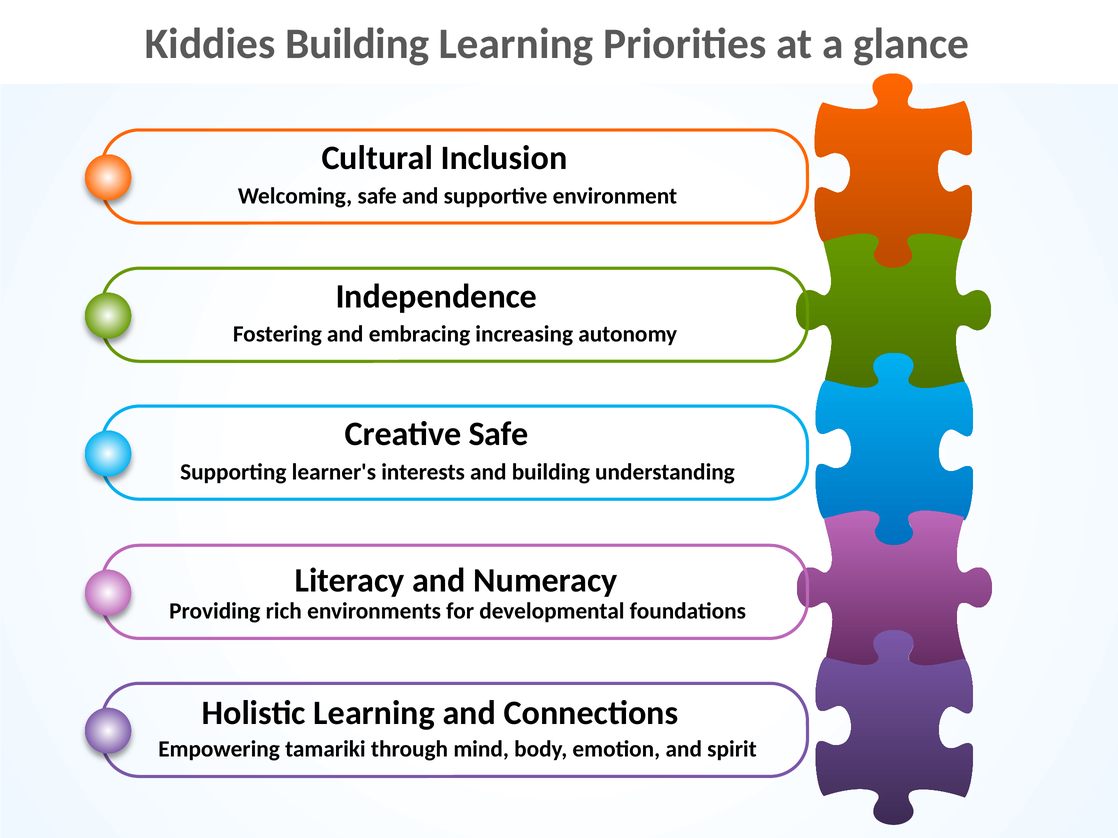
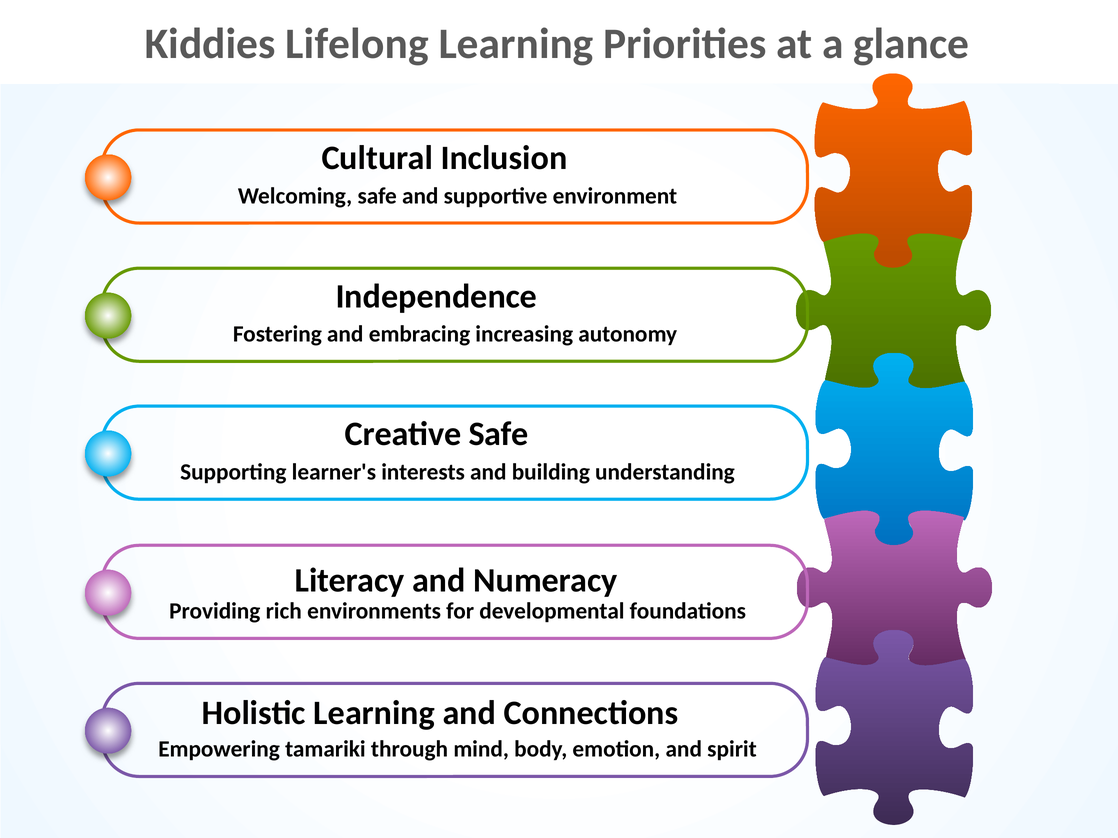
Kiddies Building: Building -> Lifelong (357, 44)
